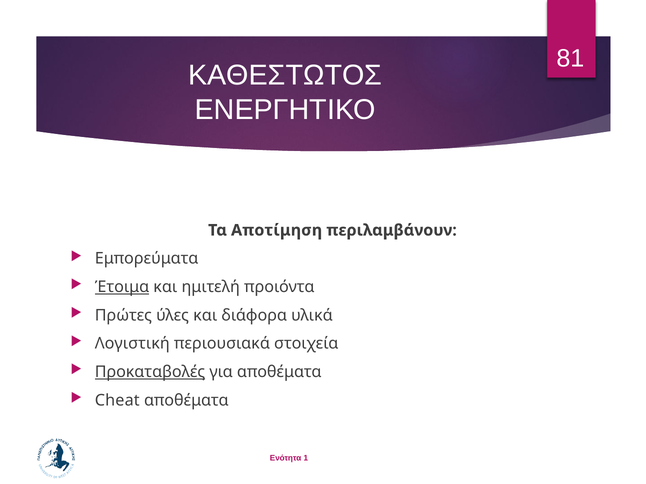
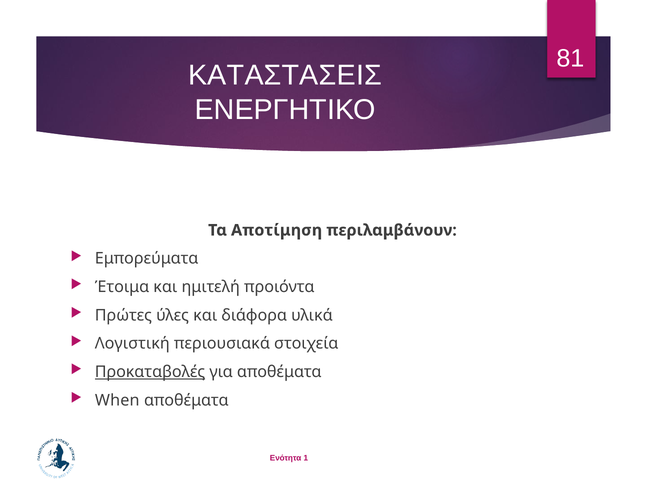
ΚΑΘΕΣΤΩΤΟΣ: ΚΑΘΕΣΤΩΤΟΣ -> ΚΑΤΑΣΤΑΣΕΙΣ (285, 75)
Έτοιμα underline: present -> none (122, 287)
Cheat: Cheat -> When (117, 401)
